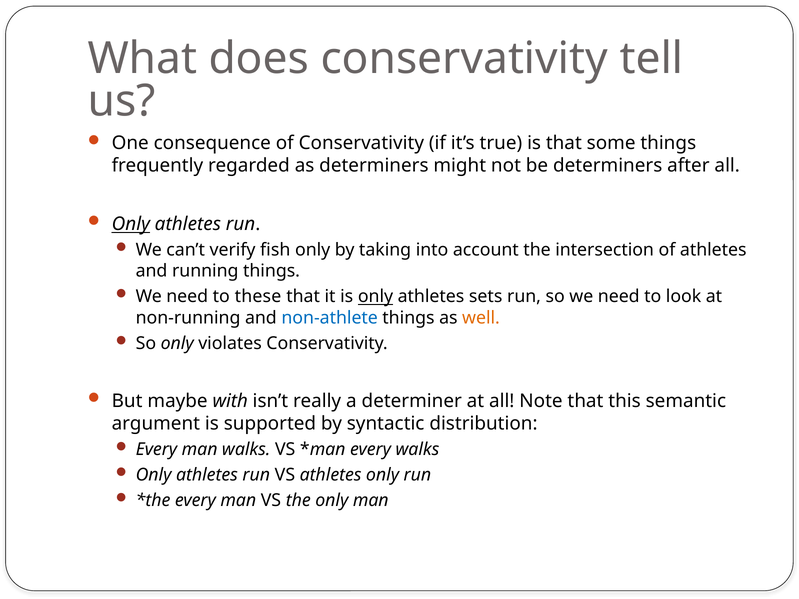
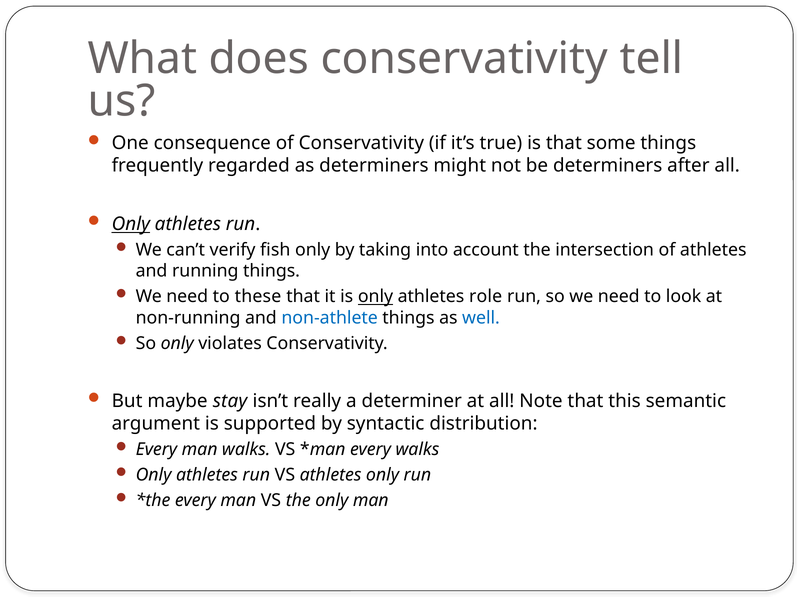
sets: sets -> role (486, 297)
well colour: orange -> blue (481, 318)
with: with -> stay (230, 401)
